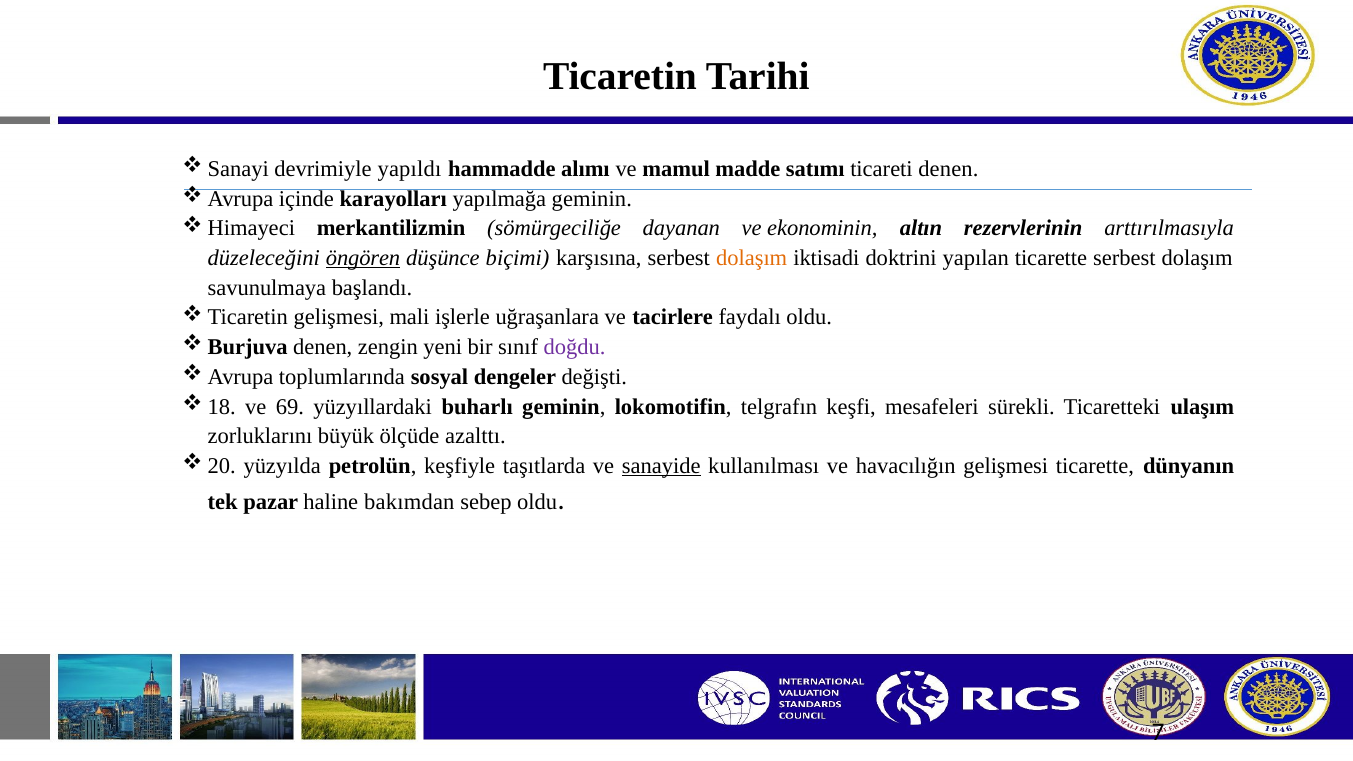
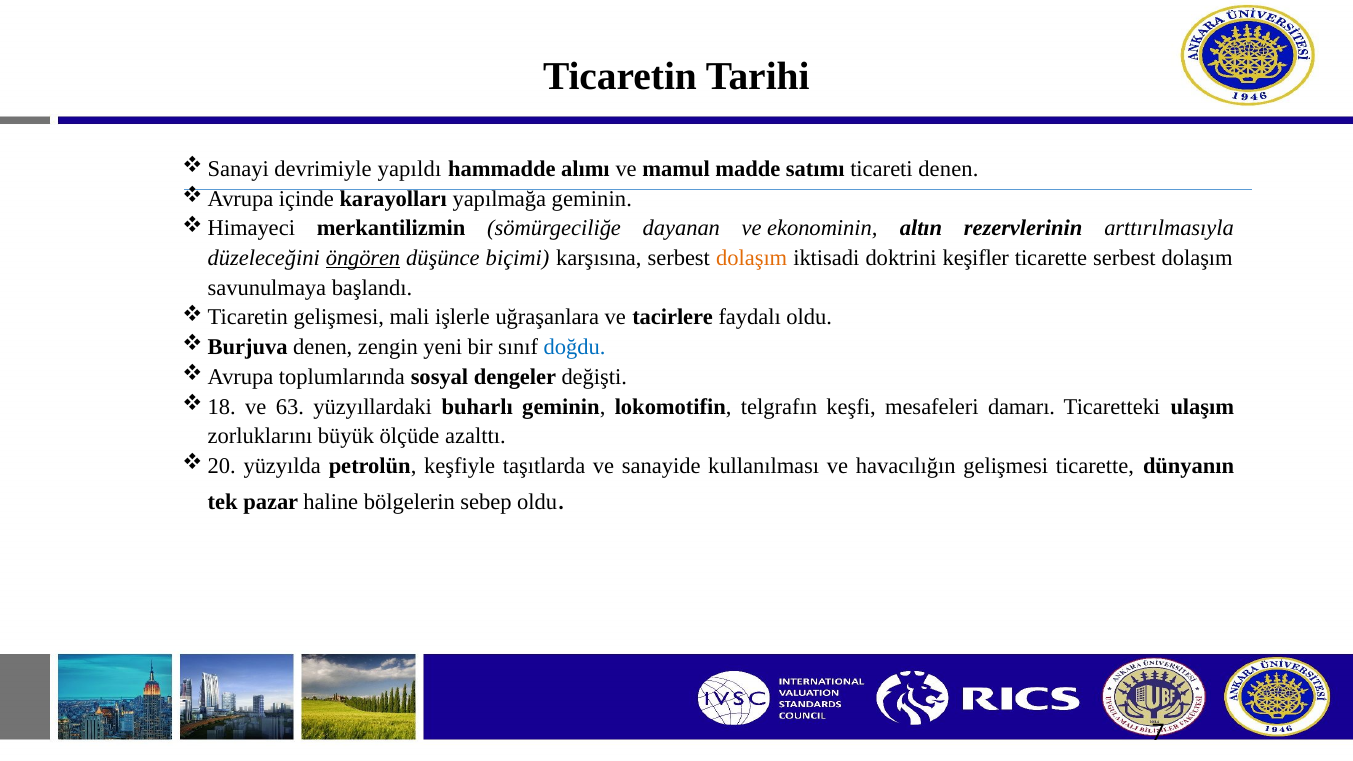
yapılan: yapılan -> keşifler (976, 258)
doğdu colour: purple -> blue (575, 347)
69: 69 -> 63 (290, 407)
sürekli: sürekli -> damarı (1021, 407)
sanayide underline: present -> none (661, 466)
bakımdan: bakımdan -> bölgelerin (409, 502)
